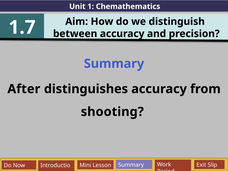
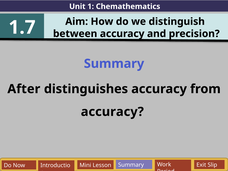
shooting: shooting -> accuracy (112, 112)
